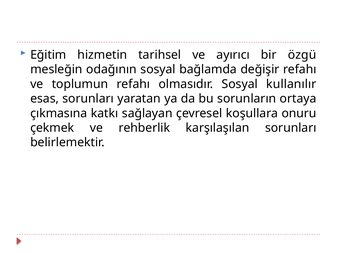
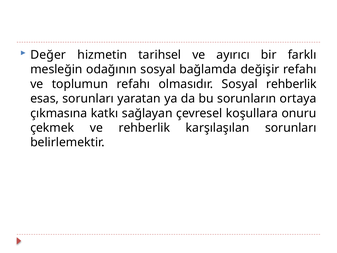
Eğitim: Eğitim -> Değer (48, 55)
özgü: özgü -> farklı (302, 55)
Sosyal kullanılır: kullanılır -> rehberlik (291, 84)
